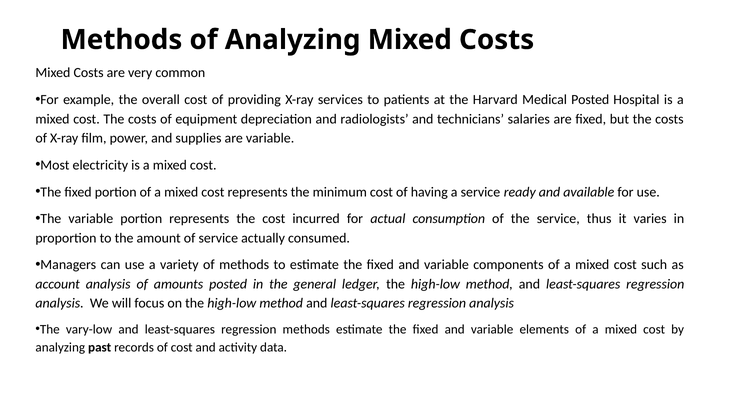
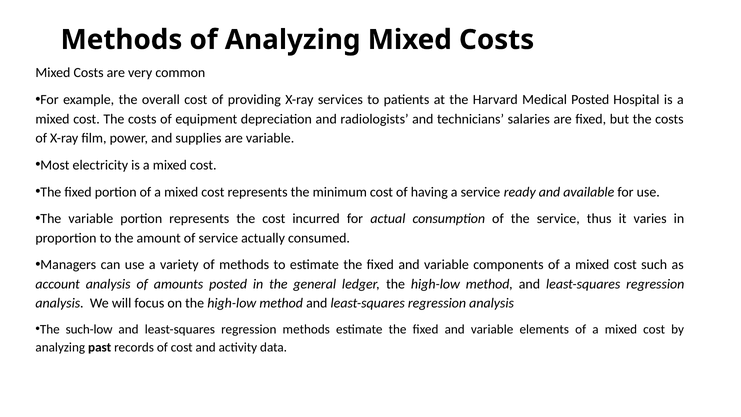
vary-low: vary-low -> such-low (89, 329)
